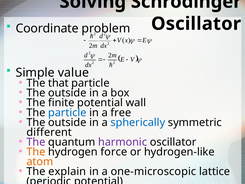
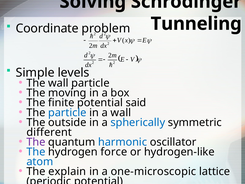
Oscillator: Oscillator -> Tunneling (196, 24)
value: value -> levels (74, 73)
The that: that -> wall (58, 83)
outside: outside -> moving (67, 93)
wall: wall -> said (136, 103)
a free: free -> wall (121, 112)
harmonic colour: purple -> blue (123, 142)
The colour: orange -> blue (36, 152)
atom colour: orange -> blue (40, 161)
